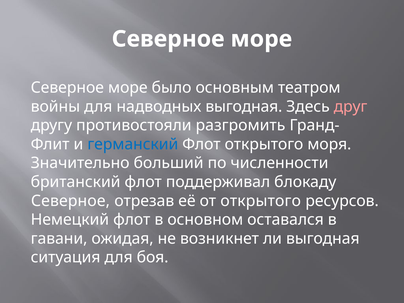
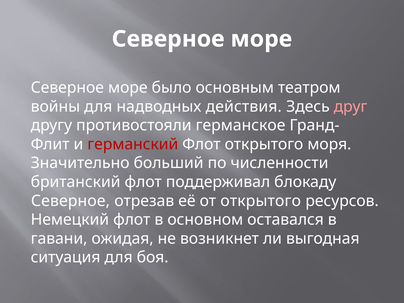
надводных выгодная: выгодная -> действия (244, 107)
разгромить: разгромить -> германское (241, 125)
германский colour: blue -> red (133, 144)
